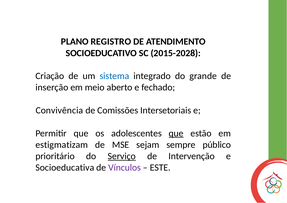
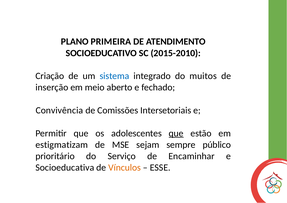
REGISTRO: REGISTRO -> PRIMEIRA (111, 42)
2015-2028: 2015-2028 -> 2015-2010 (176, 53)
grande: grande -> muitos (203, 76)
Serviço underline: present -> none (122, 156)
Intervenção: Intervenção -> Encaminhar (192, 156)
Vínculos colour: purple -> orange (125, 168)
ESTE: ESTE -> ESSE (160, 168)
